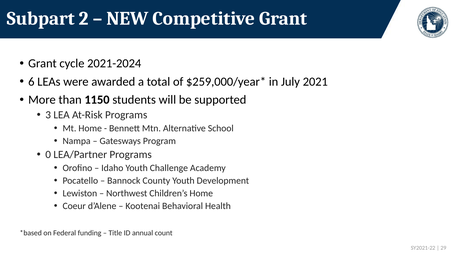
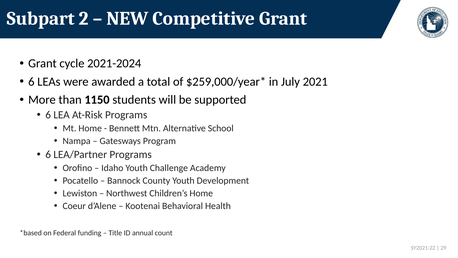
3: 3 -> 6 (48, 115)
0: 0 -> 6 (48, 154)
